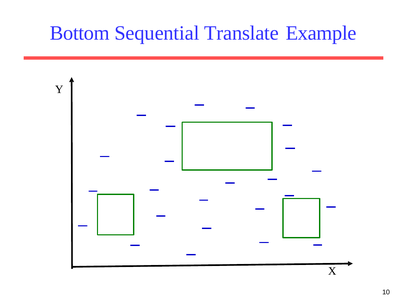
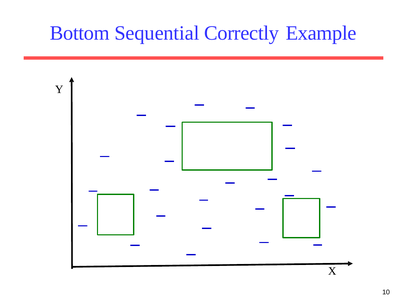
Translate: Translate -> Correctly (242, 33)
